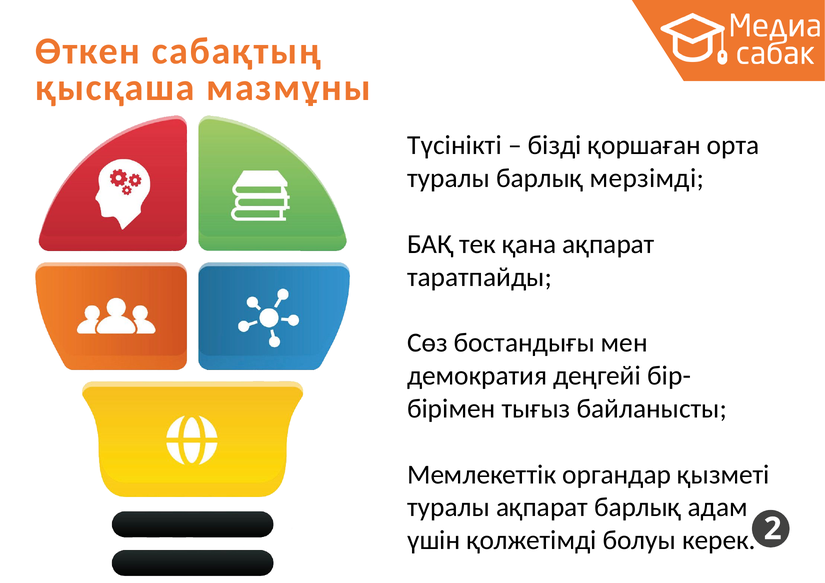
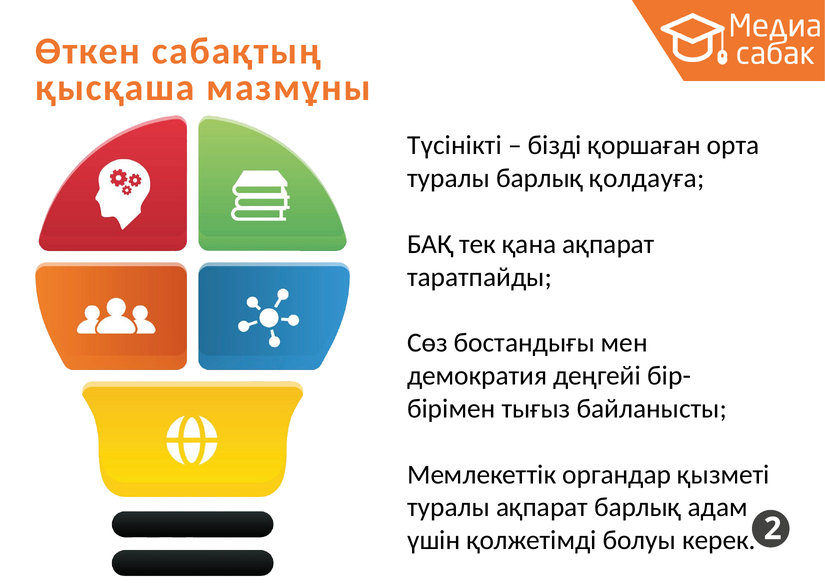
мерзімді: мерзімді -> қолдауға (647, 178)
